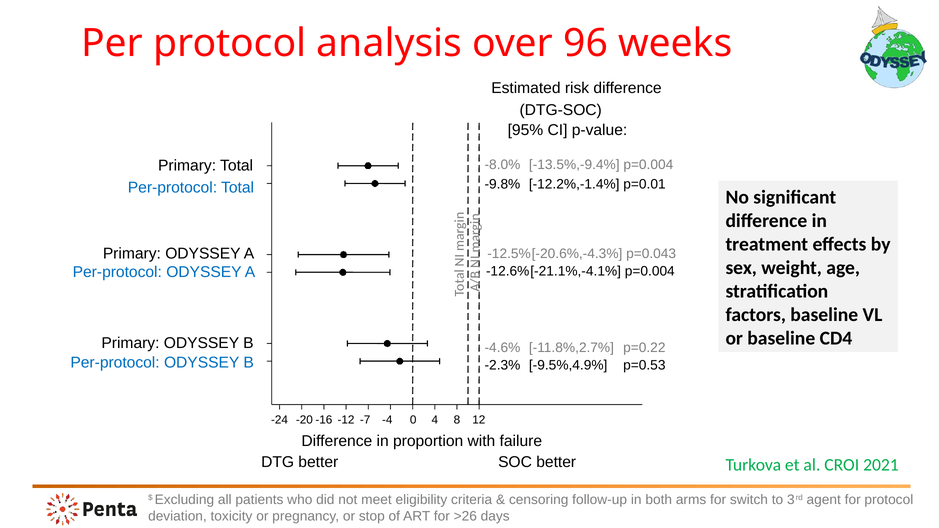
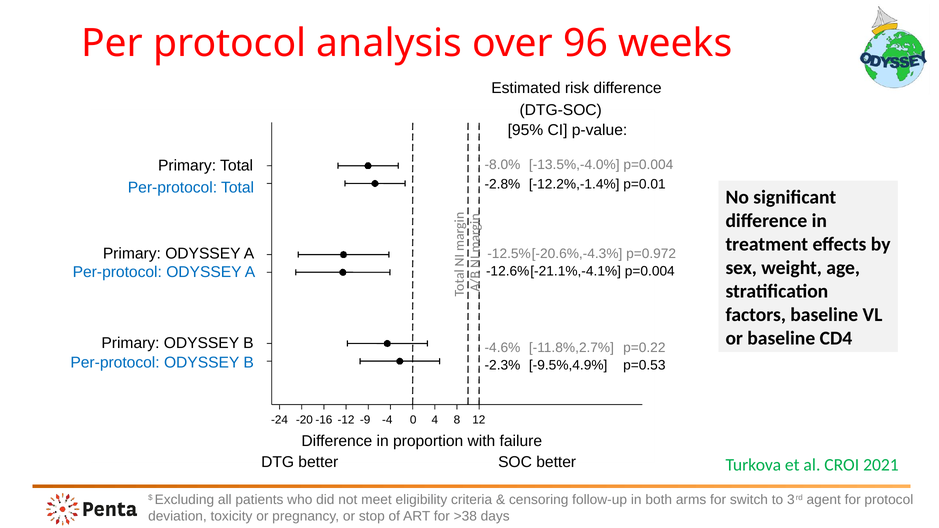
-13.5%,-9.4%: -13.5%,-9.4% -> -13.5%,-4.0% (574, 165)
-9.8%: -9.8% -> -2.8% (502, 184)
p=0.043: p=0.043 -> p=0.972 (651, 254)
-7: -7 -> -9 (365, 420)
>26: >26 -> >38 (465, 516)
